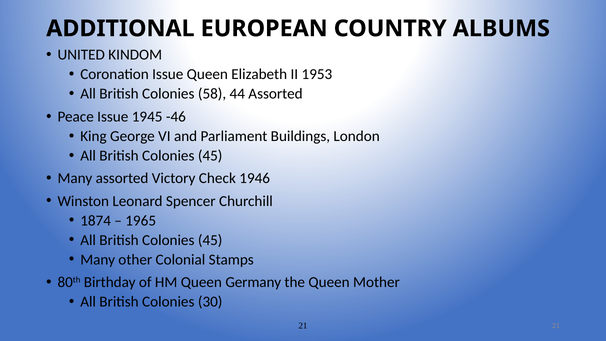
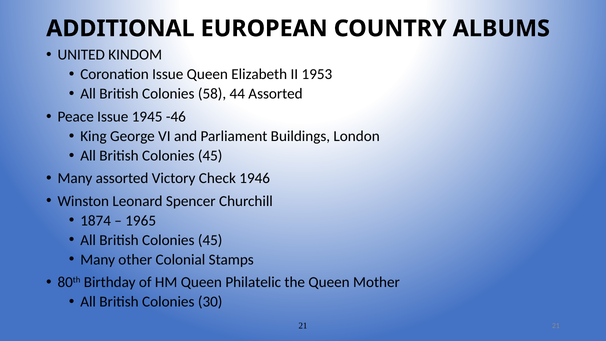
Germany: Germany -> Philatelic (253, 282)
